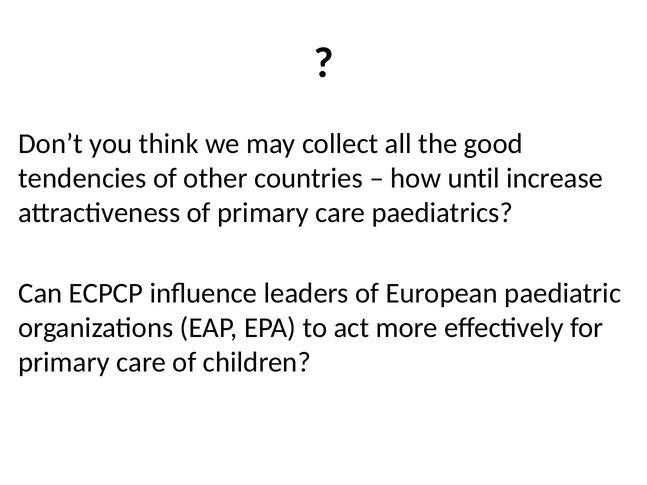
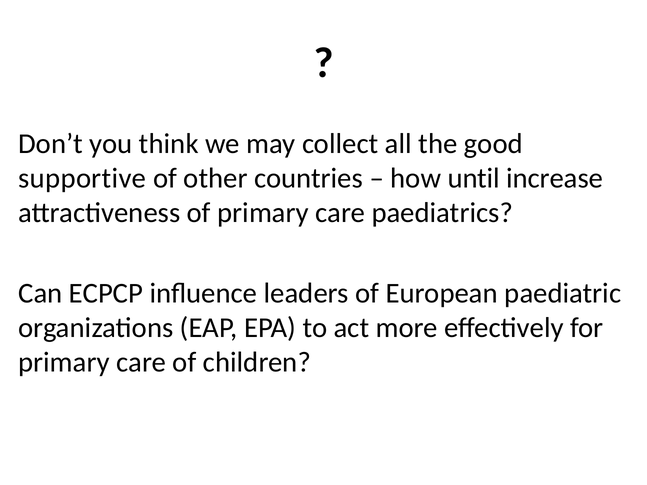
tendencies: tendencies -> supportive (82, 179)
